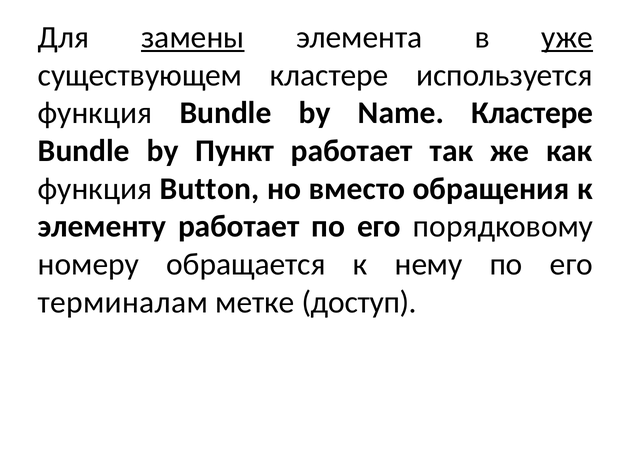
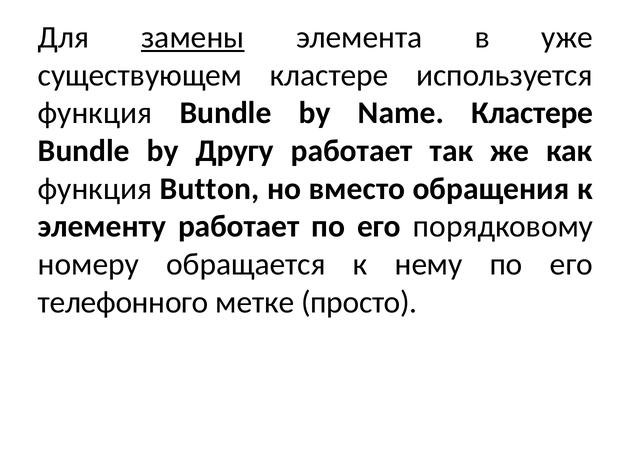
уже underline: present -> none (567, 37)
Пункт: Пункт -> Другу (235, 151)
терминалам: терминалам -> телефонного (123, 302)
доступ: доступ -> просто (359, 302)
